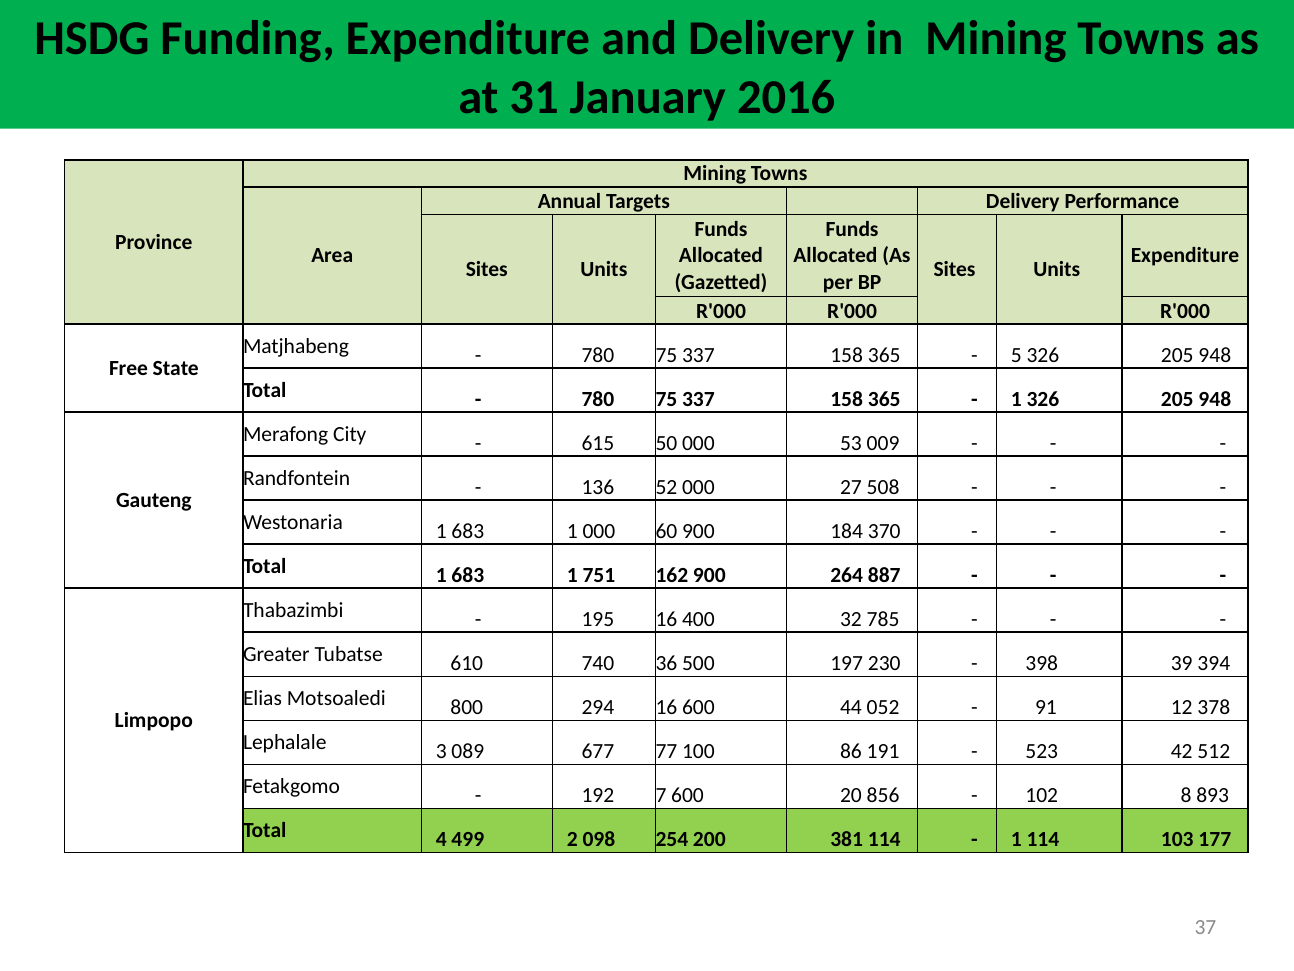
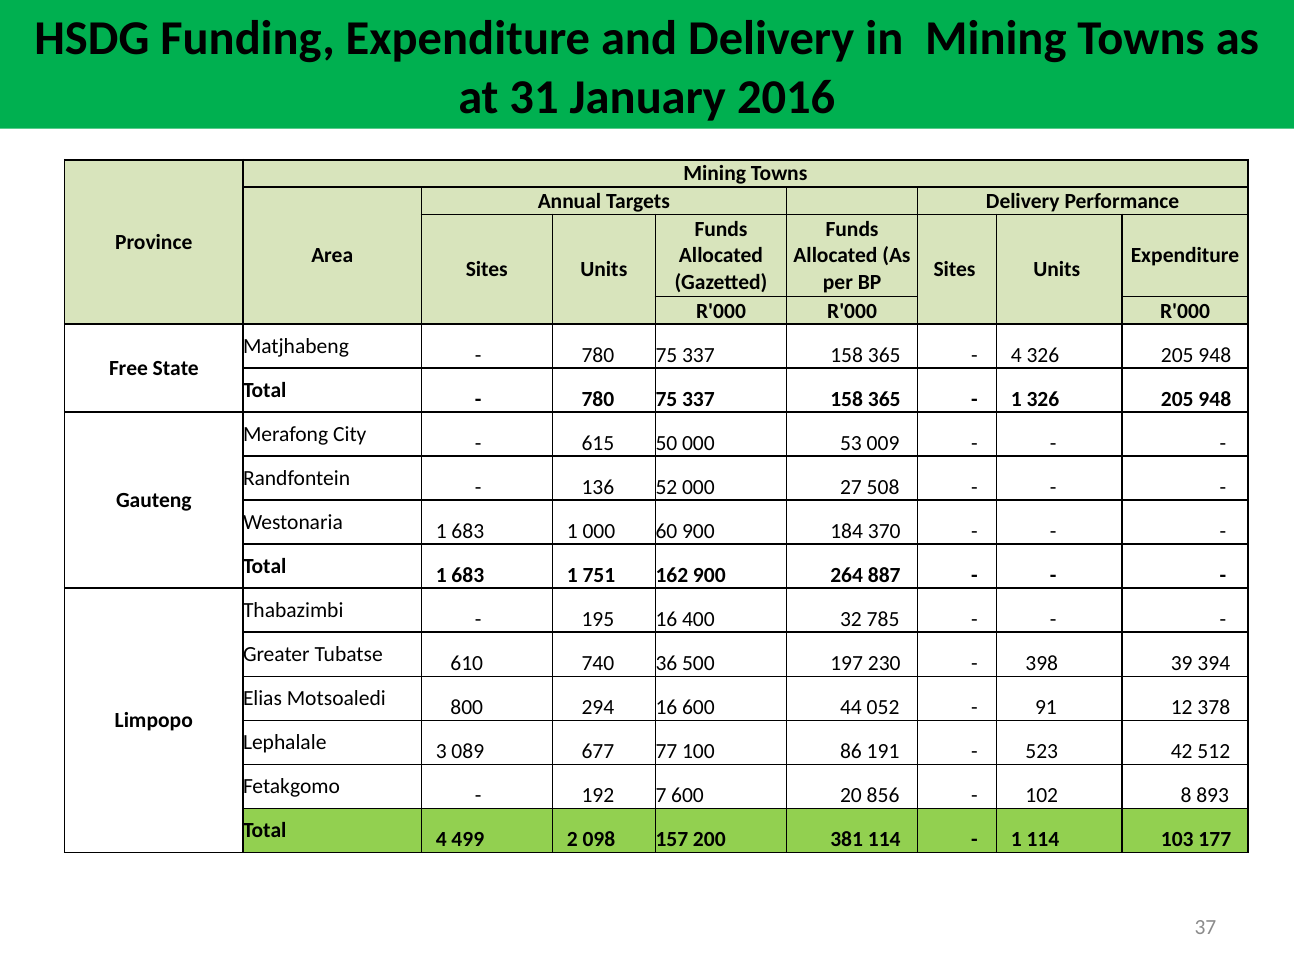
5: 5 -> 4 (1016, 355)
254: 254 -> 157 (672, 839)
